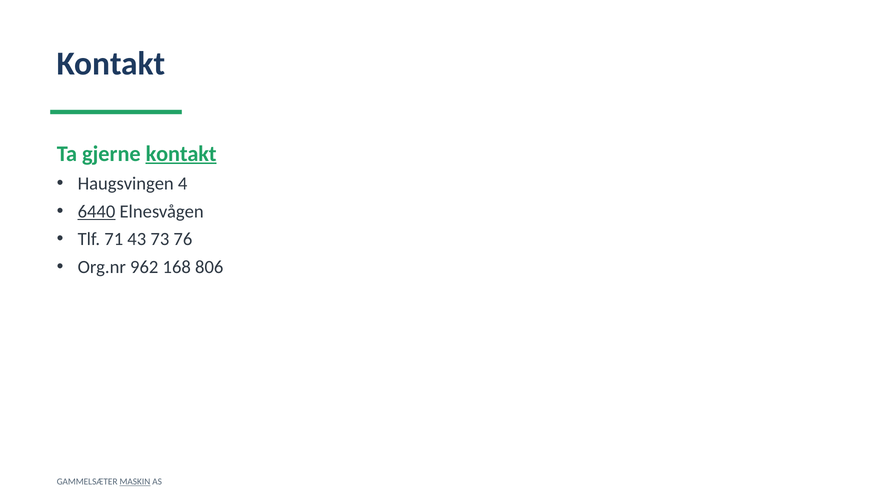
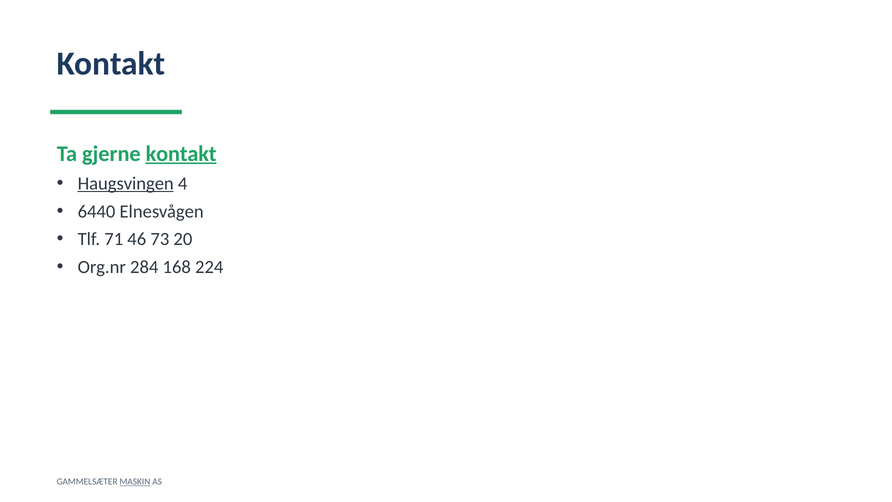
Haugsvingen underline: none -> present (126, 183)
6440 underline: present -> none (96, 211)
43: 43 -> 46 (137, 239)
76: 76 -> 20 (183, 239)
962: 962 -> 284 (144, 267)
806: 806 -> 224 (209, 267)
